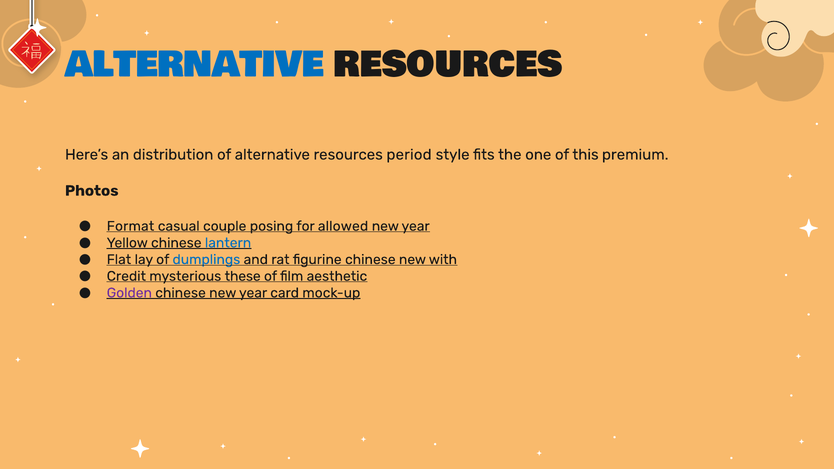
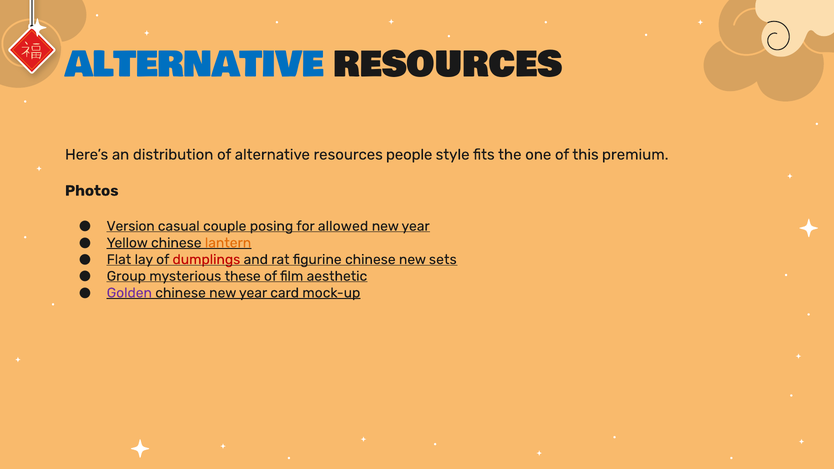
period: period -> people (409, 155)
Format: Format -> Version (131, 226)
lantern colour: blue -> orange (228, 243)
dumplings colour: blue -> red (206, 260)
with: with -> sets (443, 260)
Credit: Credit -> Group (126, 276)
